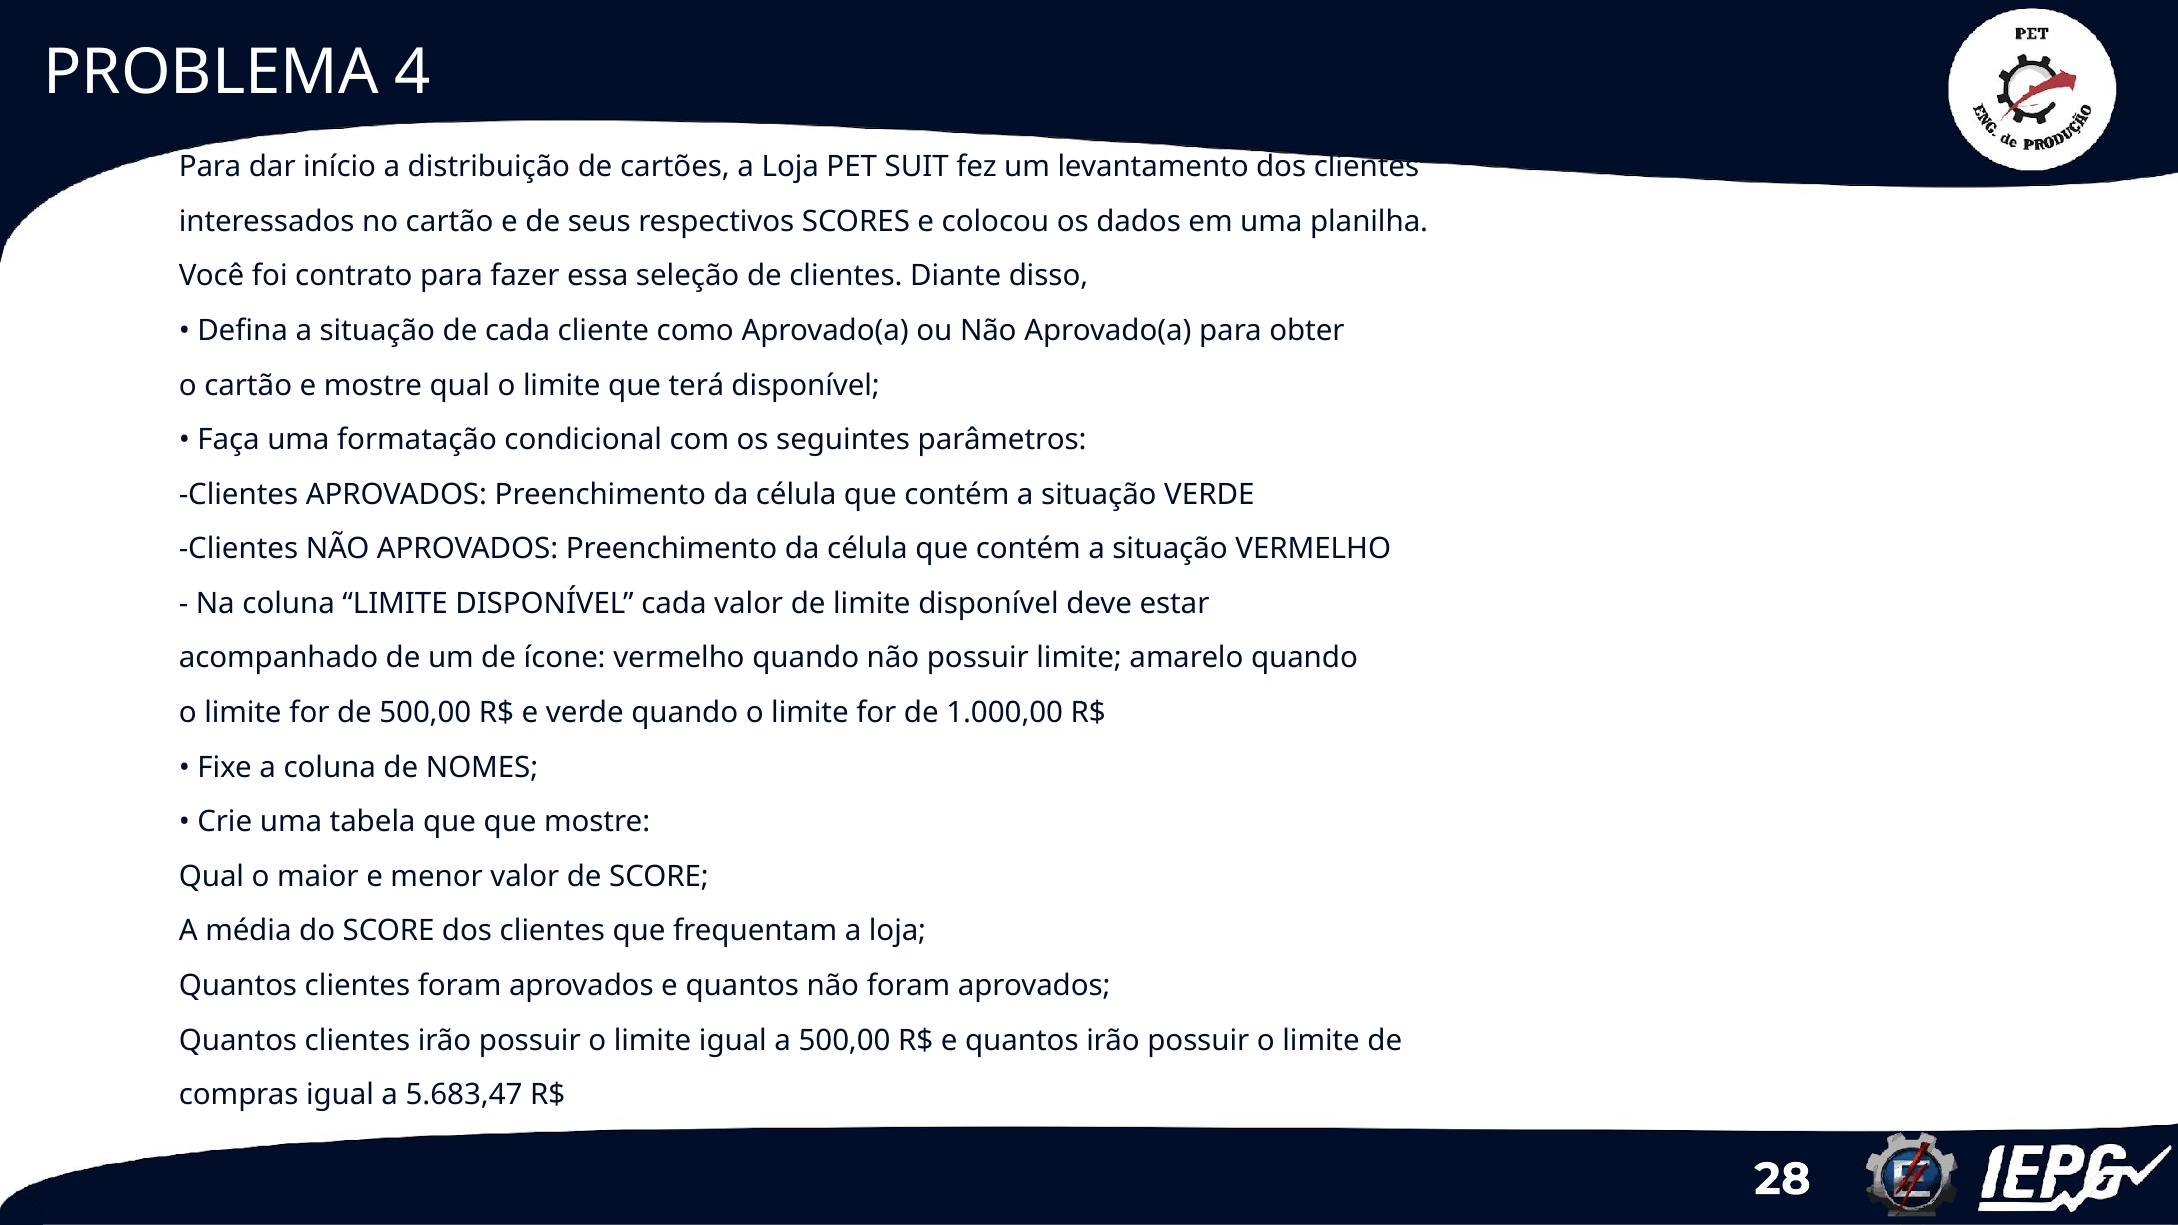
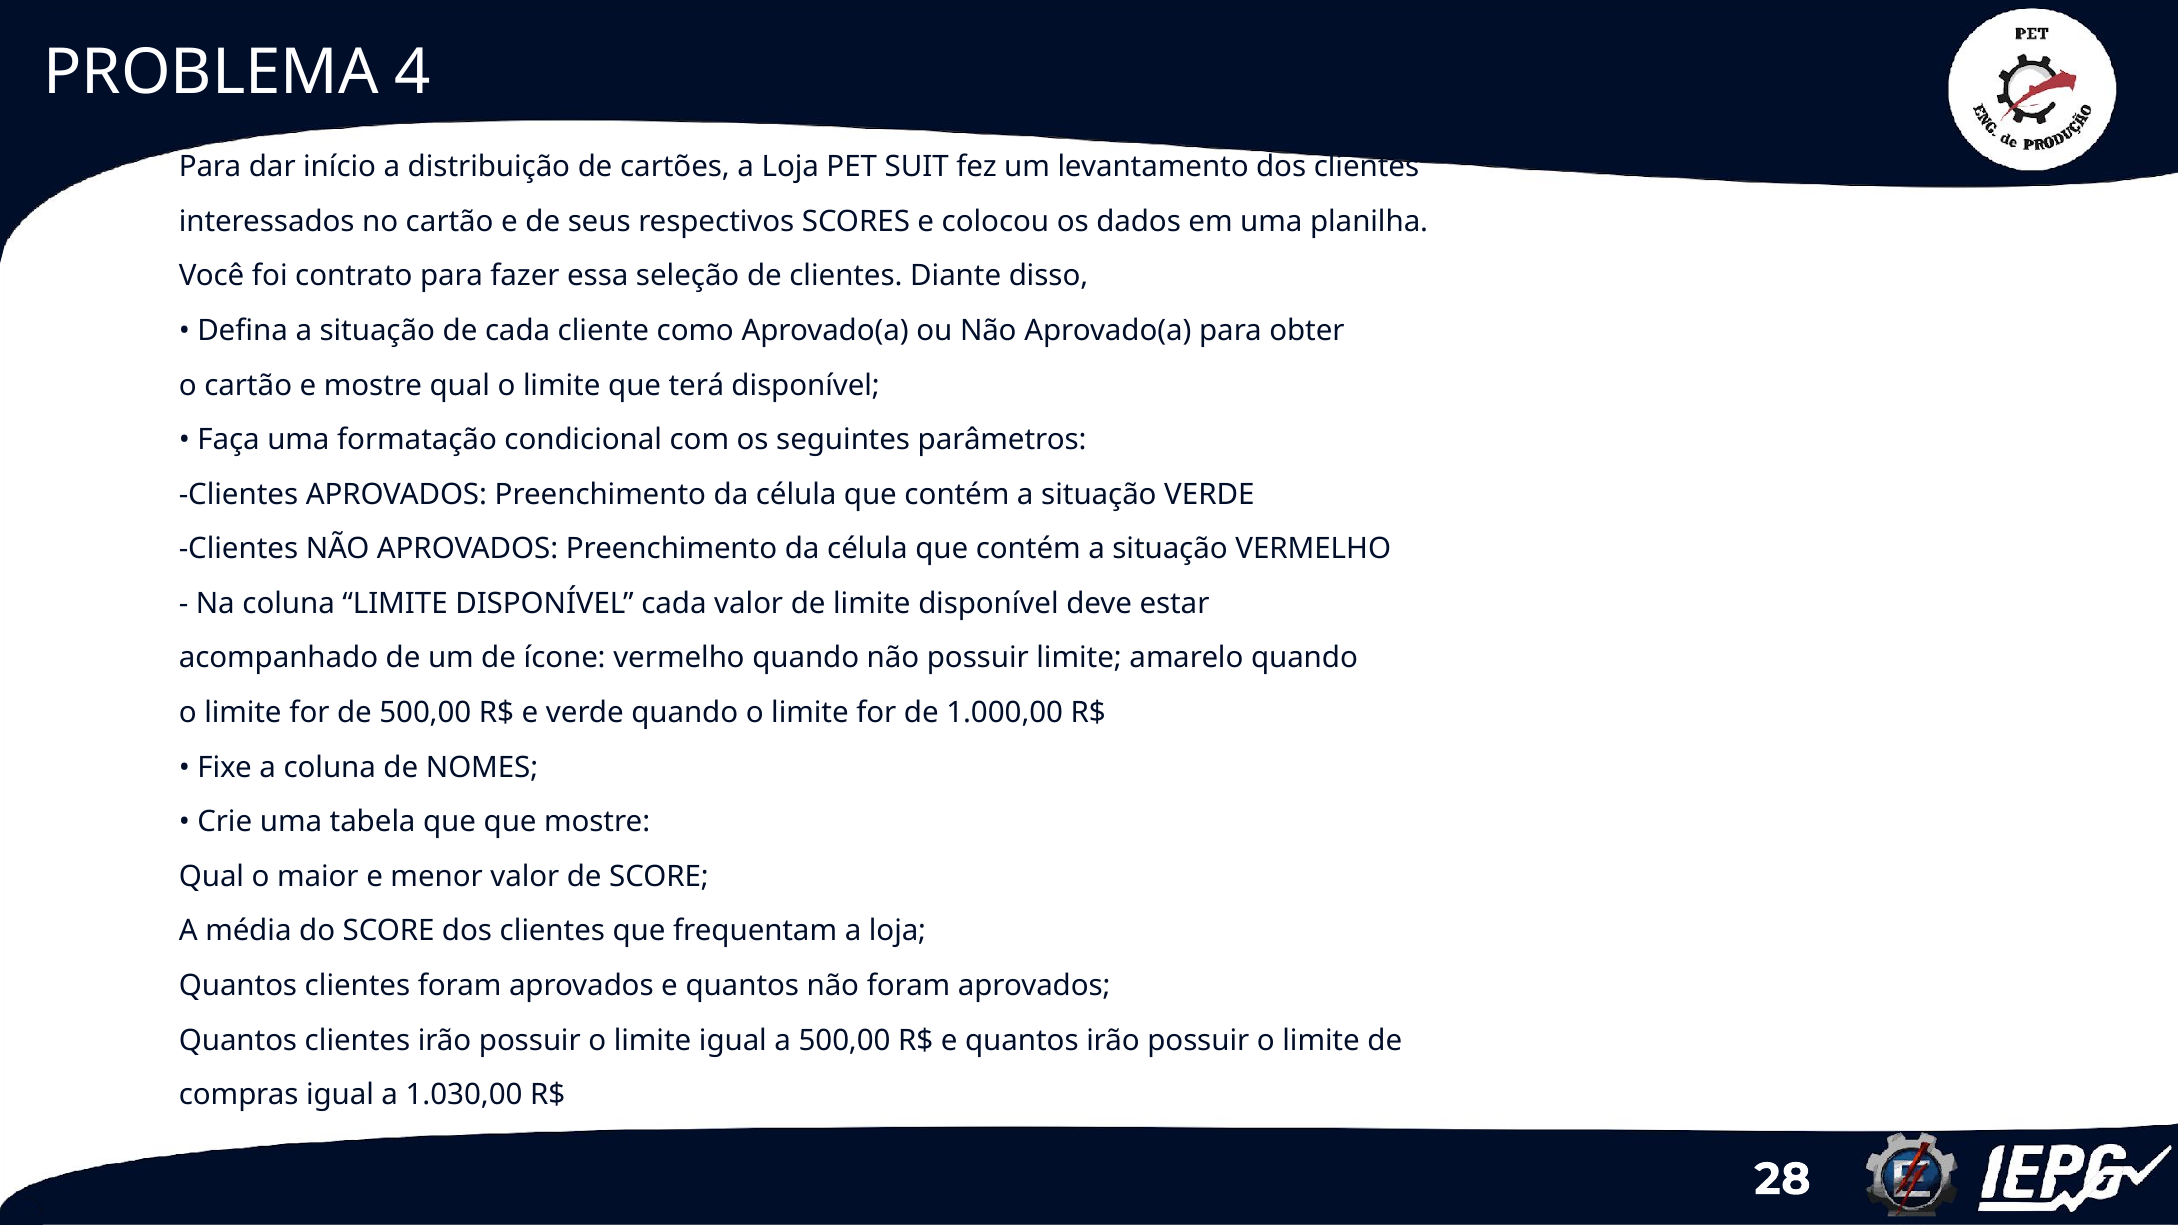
5.683,47: 5.683,47 -> 1.030,00 (464, 1095)
